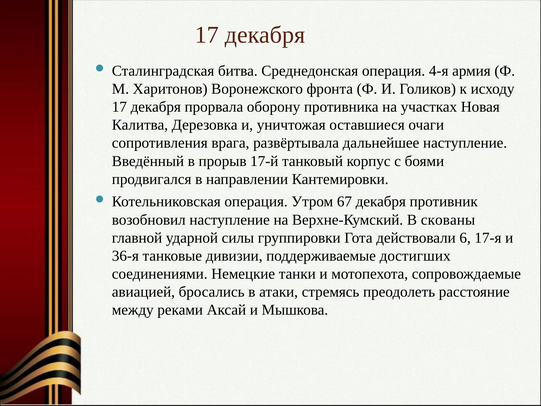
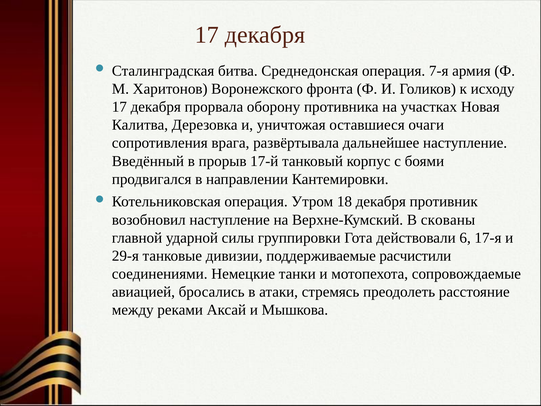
4-я: 4-я -> 7-я (439, 71)
67: 67 -> 18 (344, 202)
36-я: 36-я -> 29-я (125, 256)
достигших: достигших -> расчистили (415, 256)
